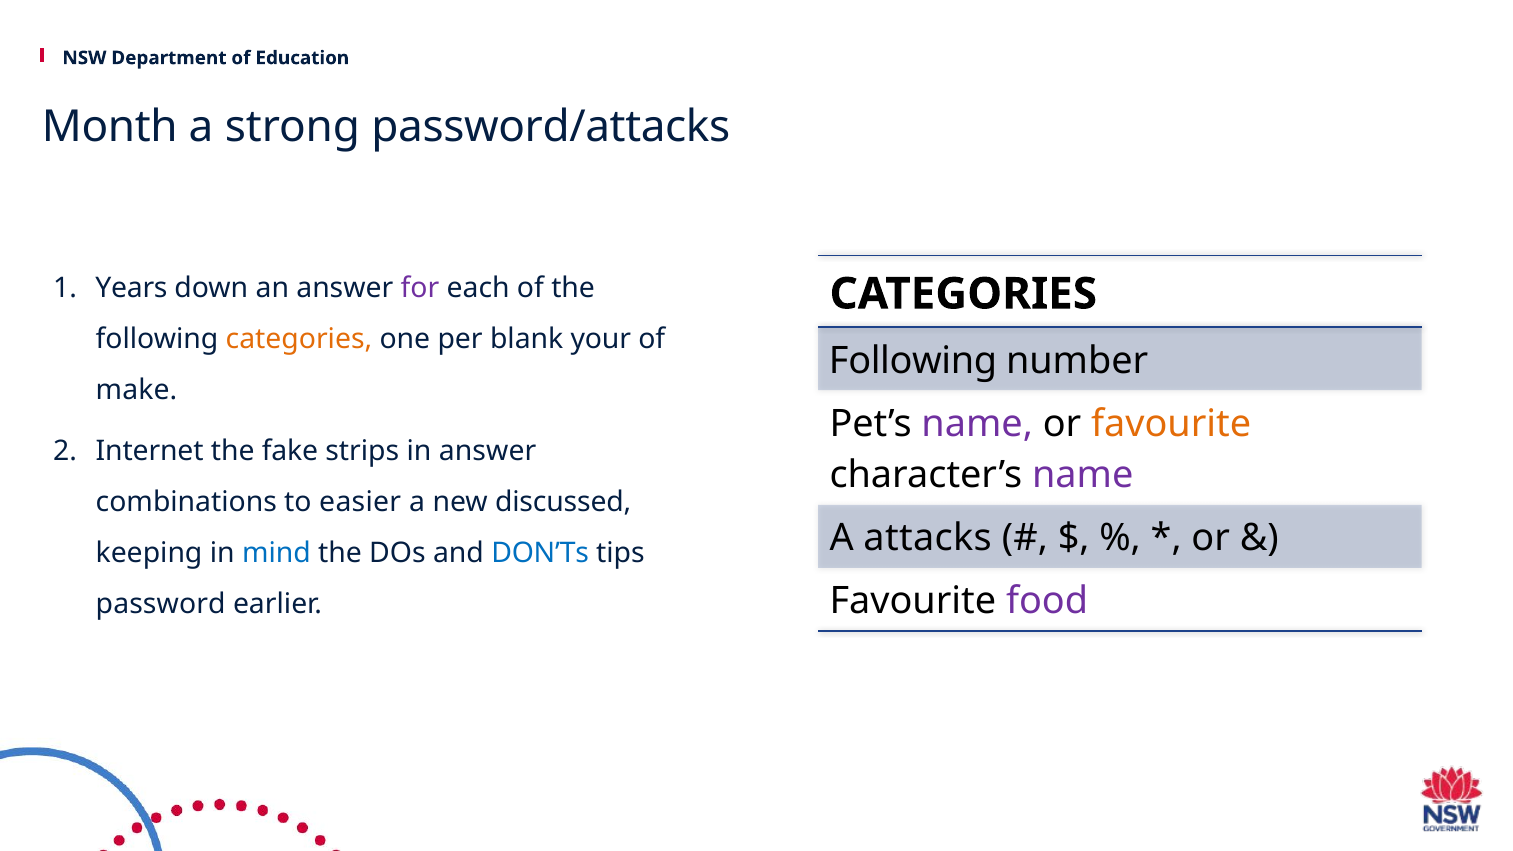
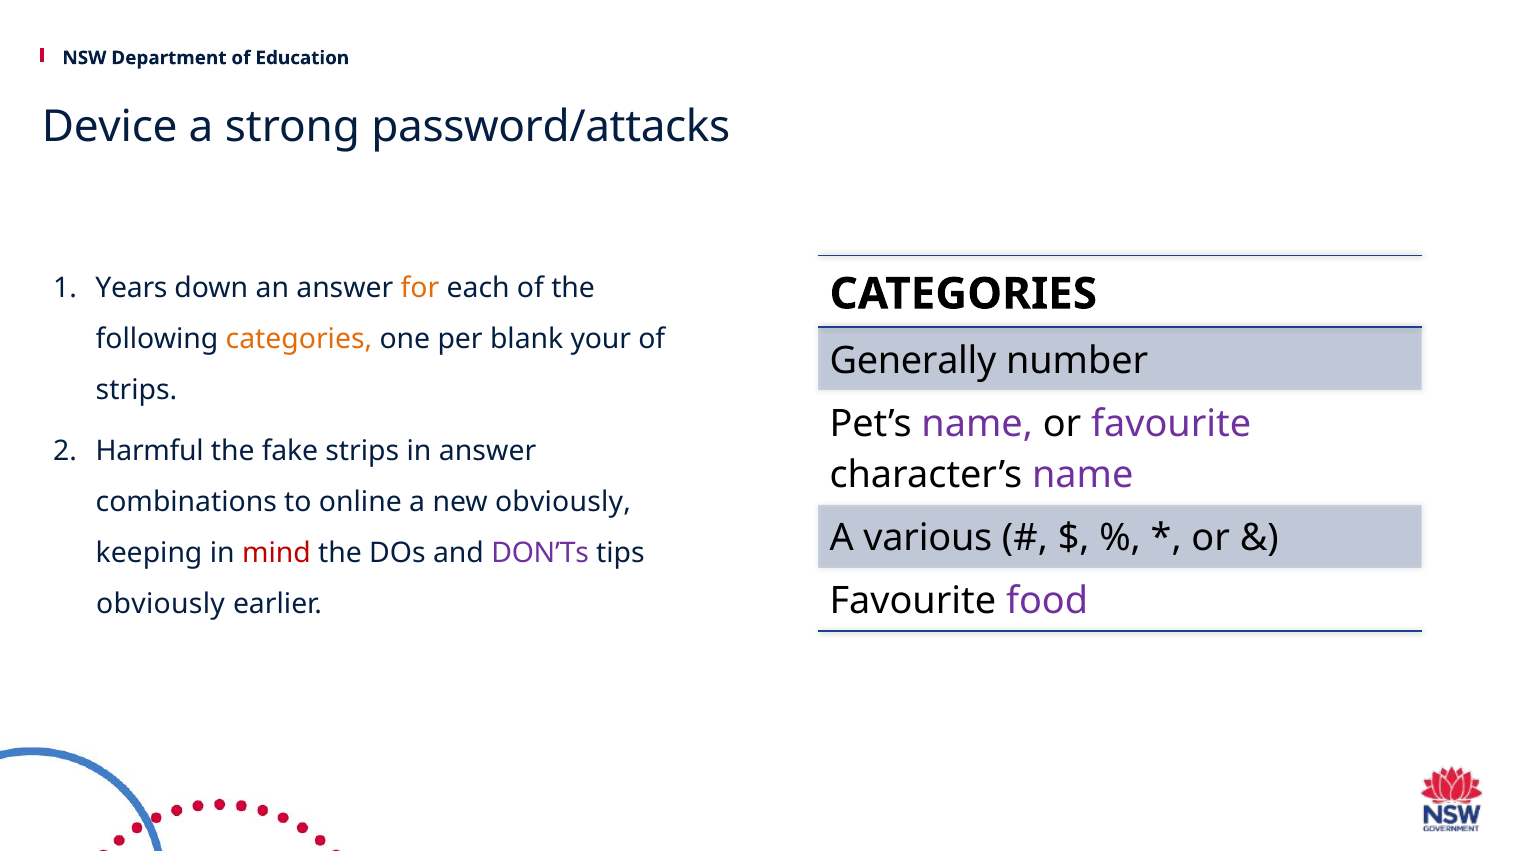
Month: Month -> Device (110, 127)
for colour: purple -> orange (420, 289)
Following: Following -> Generally (913, 361)
make: make -> strips (137, 391)
favourite colour: orange -> purple (1171, 424)
Internet: Internet -> Harmful (150, 451)
easier: easier -> online (360, 502)
new discussed: discussed -> obviously (563, 502)
attacks: attacks -> various (928, 538)
mind colour: blue -> red (276, 553)
DON’Ts colour: blue -> purple (540, 553)
password: password -> obviously (161, 604)
